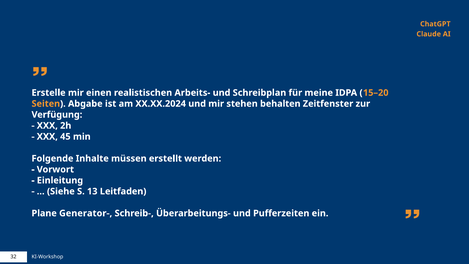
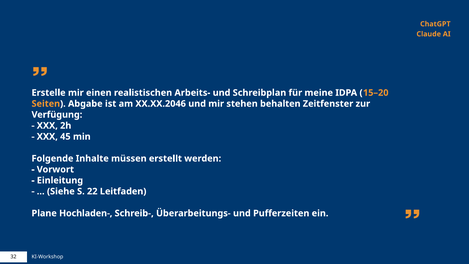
XX.XX.2024: XX.XX.2024 -> XX.XX.2046 (161, 104)
13: 13 -> 22 (92, 191)
Generator-: Generator- -> Hochladen- (86, 213)
